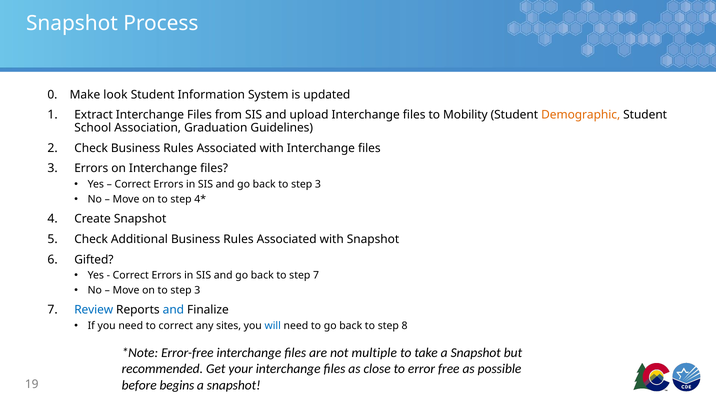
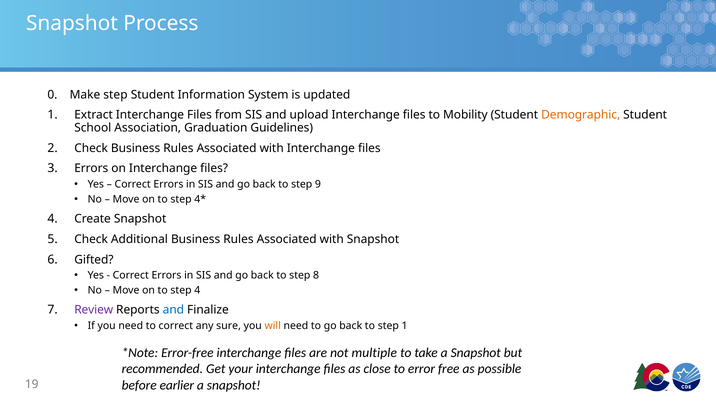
Make look: look -> step (115, 95)
back to step 3: 3 -> 9 (318, 184)
step 7: 7 -> 8 (316, 275)
on to step 3: 3 -> 4 (197, 290)
Review colour: blue -> purple (94, 310)
sites: sites -> sure (229, 326)
will colour: blue -> orange (273, 326)
step 8: 8 -> 1 (405, 326)
begins: begins -> earlier (177, 385)
